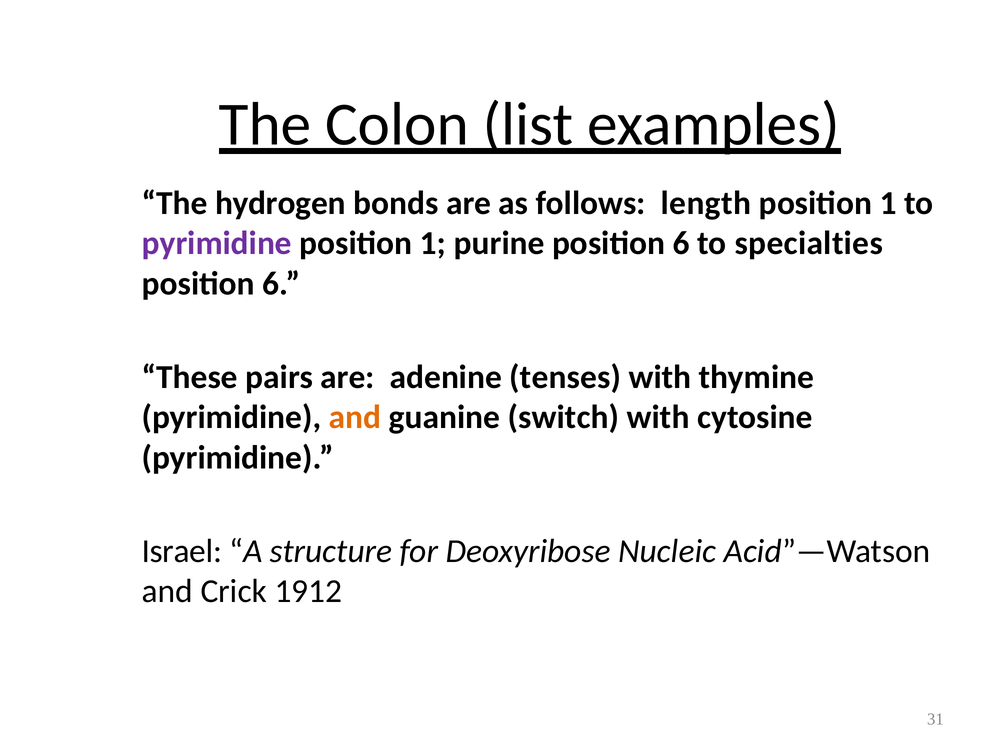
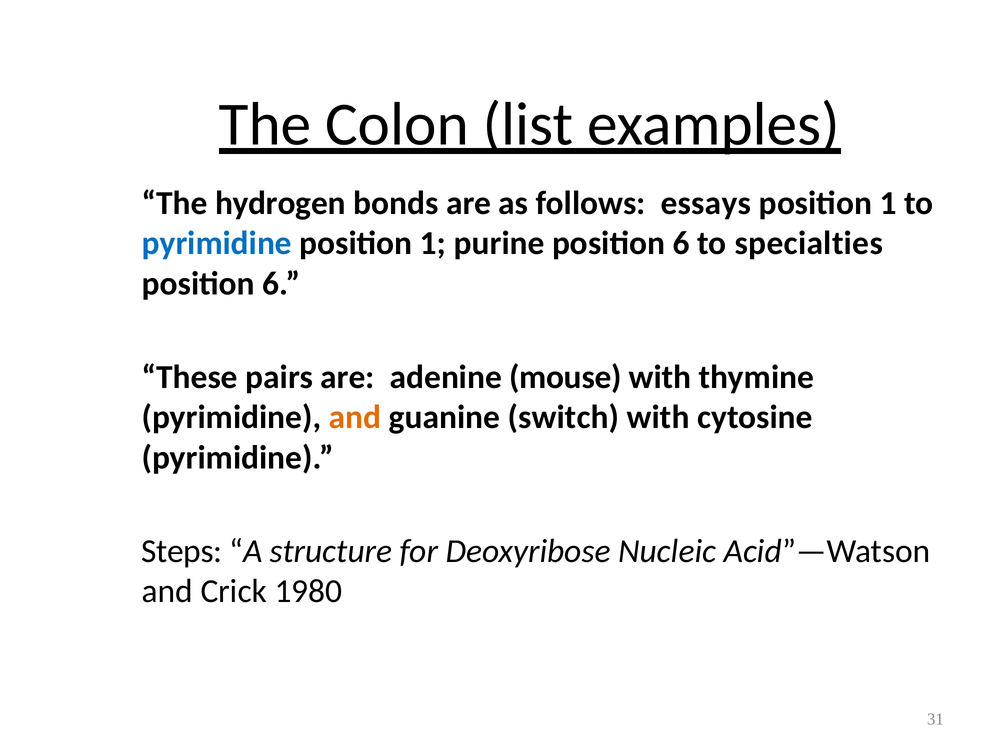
length: length -> essays (706, 203)
pyrimidine colour: purple -> blue (217, 243)
tenses: tenses -> mouse (565, 377)
Israel: Israel -> Steps (182, 551)
1912: 1912 -> 1980 (308, 591)
